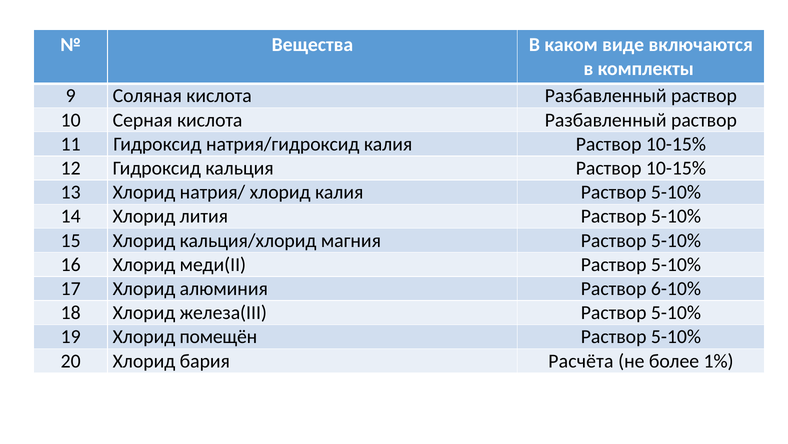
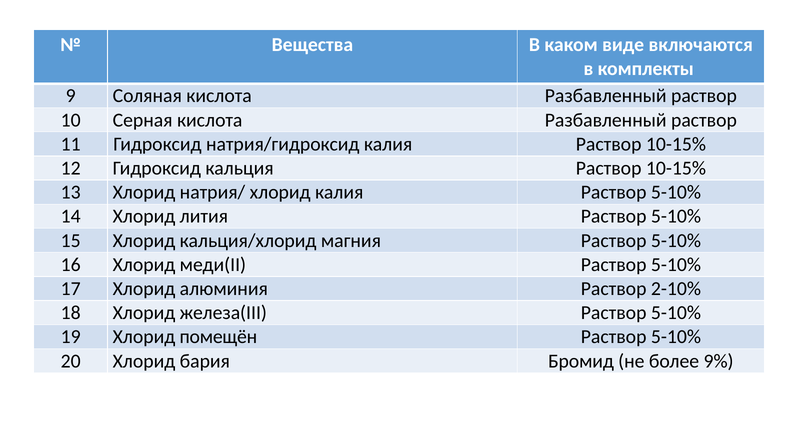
6-10%: 6-10% -> 2-10% (676, 288)
Расчёта: Расчёта -> Бромид (581, 360)
1%: 1% -> 9% (719, 360)
